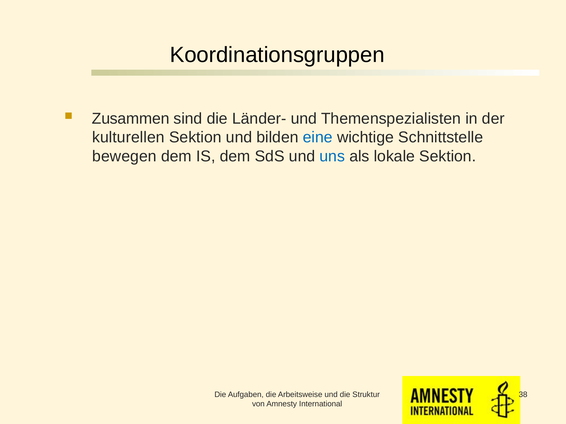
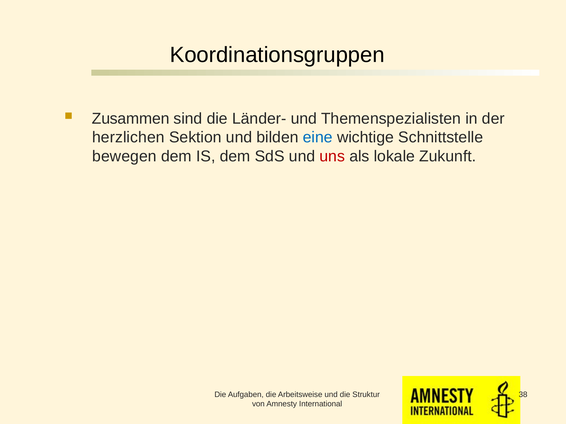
kulturellen: kulturellen -> herzlichen (128, 138)
uns colour: blue -> red (332, 156)
lokale Sektion: Sektion -> Zukunft (448, 156)
